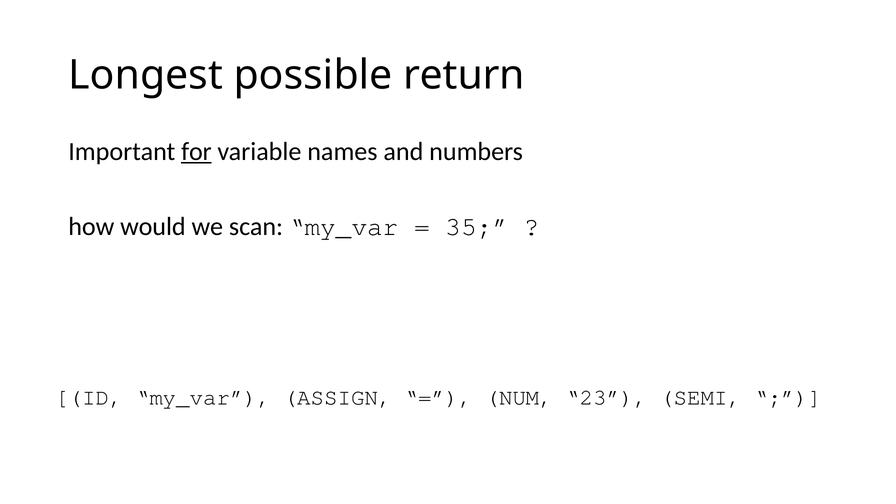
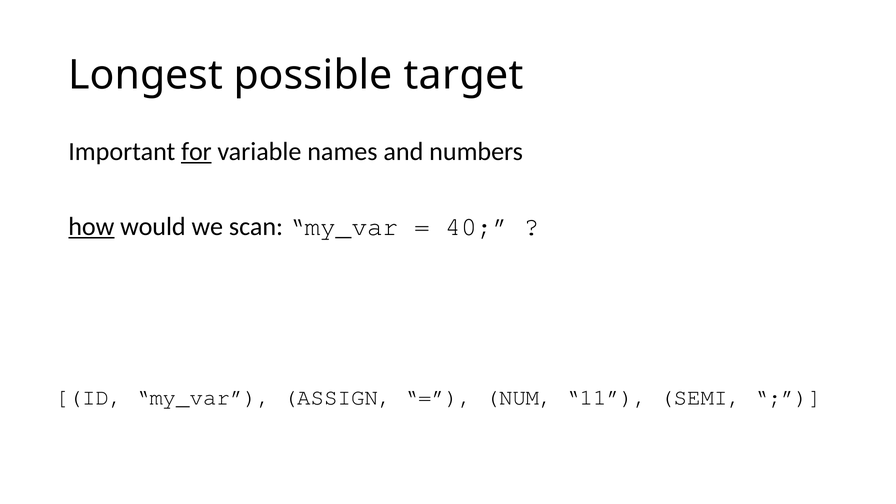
return: return -> target (464, 75)
how underline: none -> present (91, 226)
35: 35 -> 40 (477, 226)
23: 23 -> 11 (607, 397)
